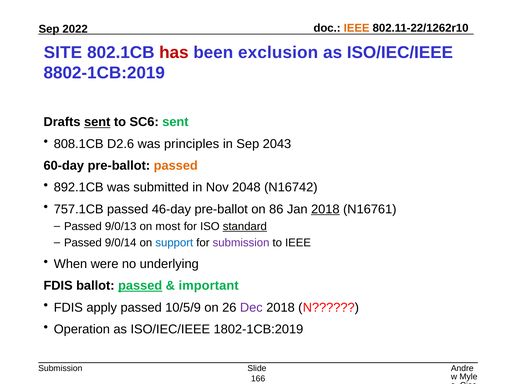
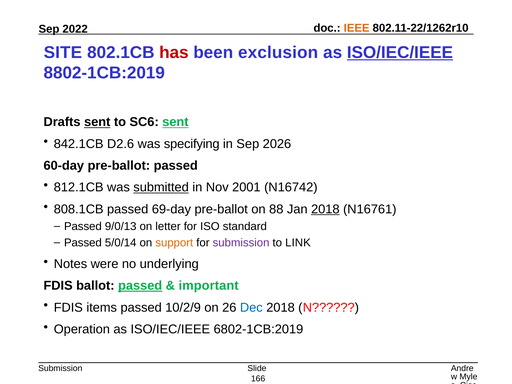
ISO/IEC/IEEE underline: none -> present (400, 52)
sent underline: none -> present (175, 122)
808.1CB: 808.1CB -> 842.1CB (79, 144)
principles: principles -> specifying (192, 144)
2043: 2043 -> 2026 (277, 144)
passed colour: orange -> black (176, 166)
892.1CB: 892.1CB -> 812.1CB (79, 187)
submitted underline: none -> present (161, 187)
2048: 2048 -> 2001 (246, 187)
757.1CB: 757.1CB -> 808.1CB (79, 209)
46-day: 46-day -> 69-day (171, 209)
86: 86 -> 88 (276, 209)
most: most -> letter (168, 226)
standard underline: present -> none (245, 226)
9/0/14: 9/0/14 -> 5/0/14 (121, 243)
support colour: blue -> orange (174, 243)
to IEEE: IEEE -> LINK (298, 243)
When: When -> Notes (70, 264)
apply: apply -> items (102, 307)
10/5/9: 10/5/9 -> 10/2/9 (183, 307)
Dec colour: purple -> blue (251, 307)
1802-1CB:2019: 1802-1CB:2019 -> 6802-1CB:2019 (258, 329)
